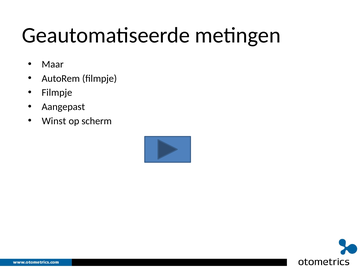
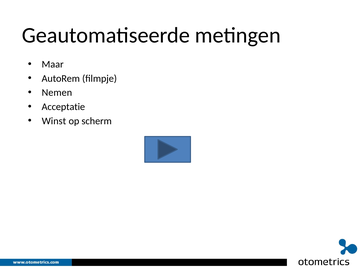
Filmpje: Filmpje -> Nemen (57, 93)
Aangepast: Aangepast -> Acceptatie (63, 107)
